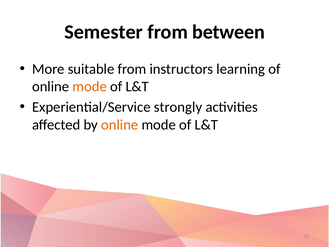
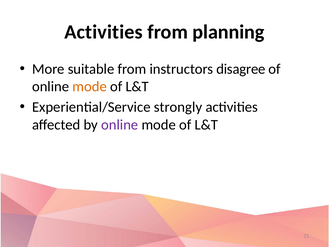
Semester: Semester -> Activities (104, 32)
between: between -> planning (228, 32)
learning: learning -> disagree (241, 69)
online colour: orange -> purple (120, 125)
